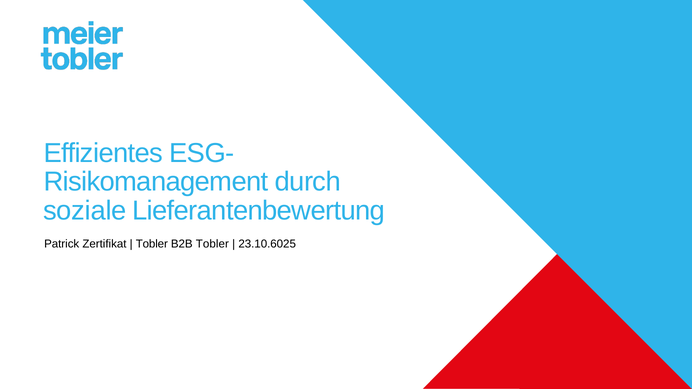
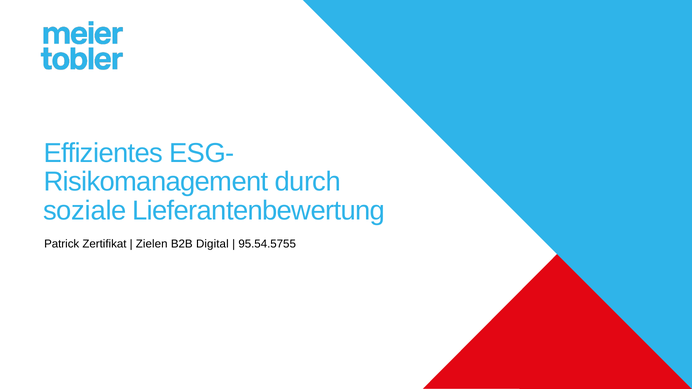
Tobler: Tobler -> Zielen (152, 244)
B2B Tobler: Tobler -> Digital (212, 244)
23.10.6025: 23.10.6025 -> 95.54.5755 (267, 244)
